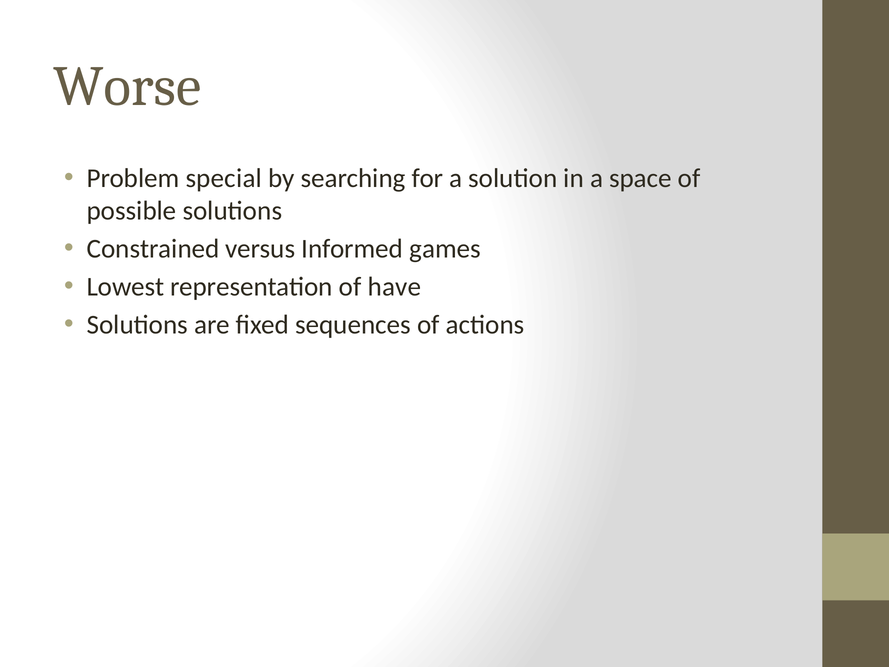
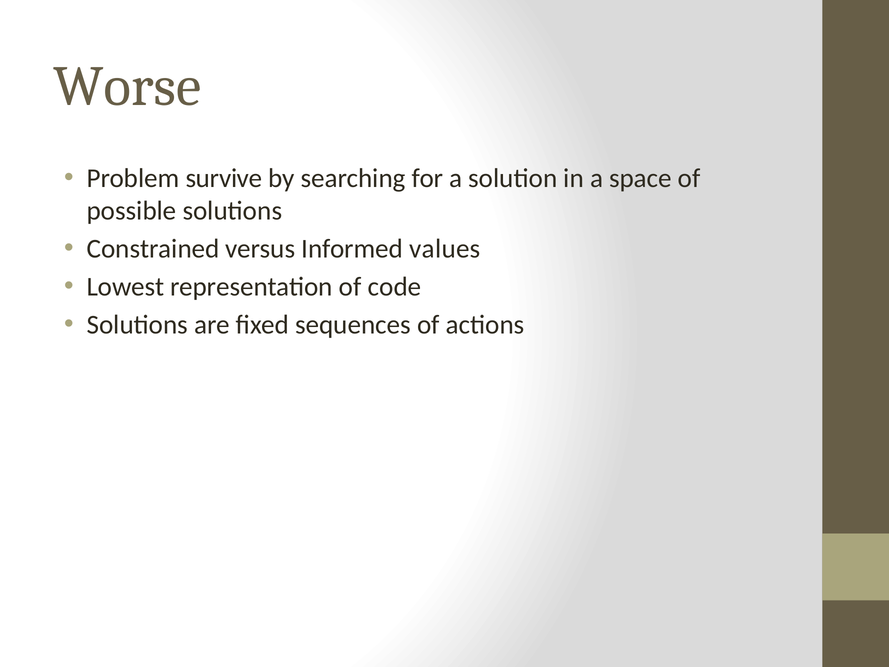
special: special -> survive (224, 178)
games: games -> values (445, 249)
have: have -> code (394, 287)
